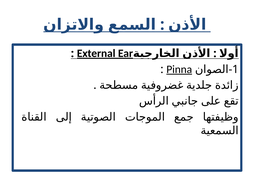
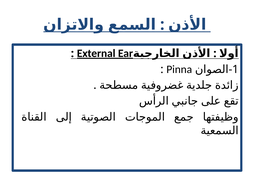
Pinna underline: present -> none (179, 69)
